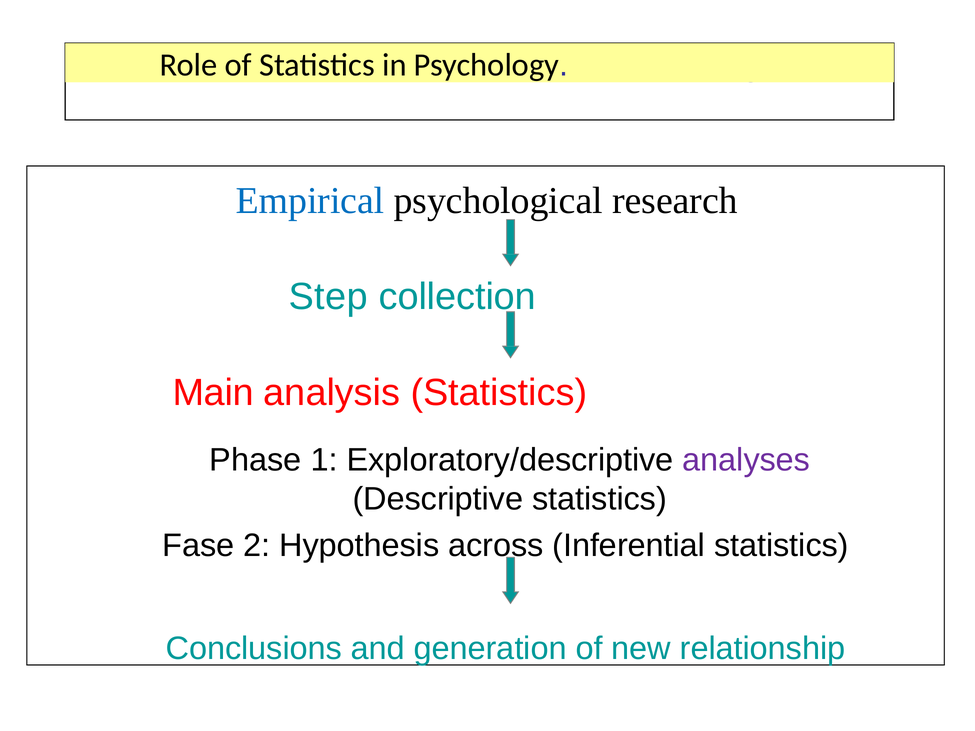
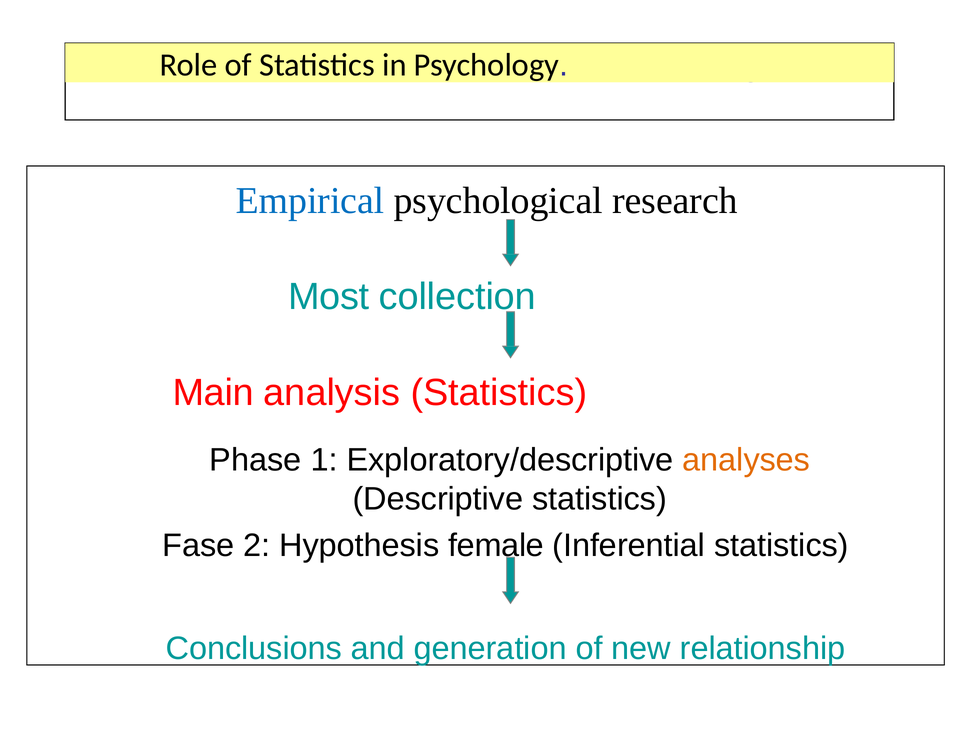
Step: Step -> Most (329, 297)
analyses colour: purple -> orange (746, 460)
across: across -> female (496, 546)
